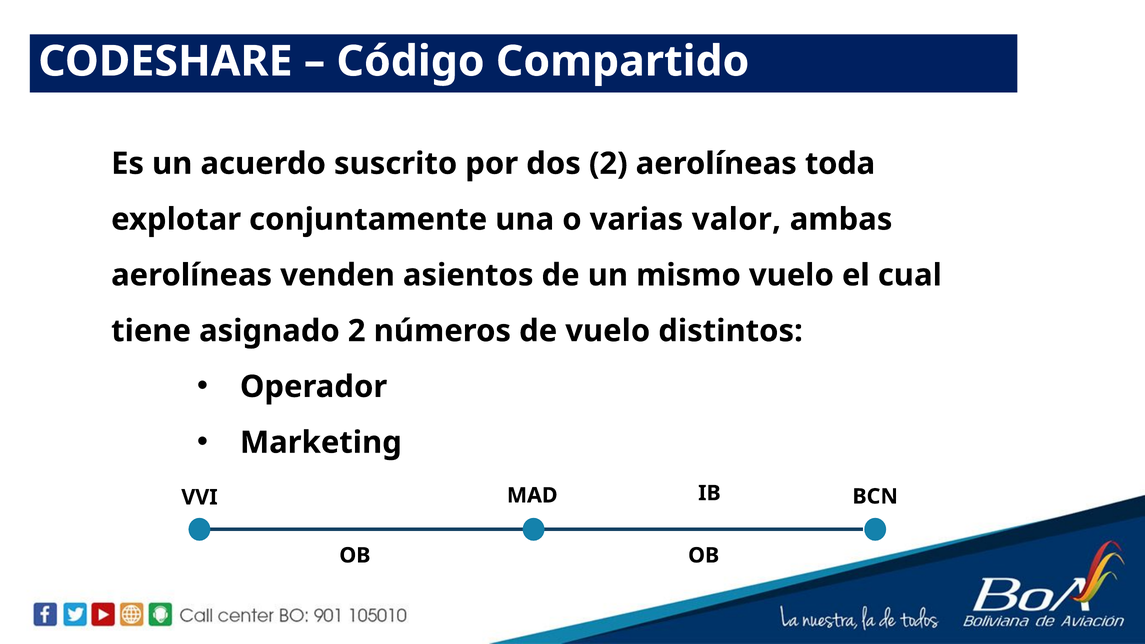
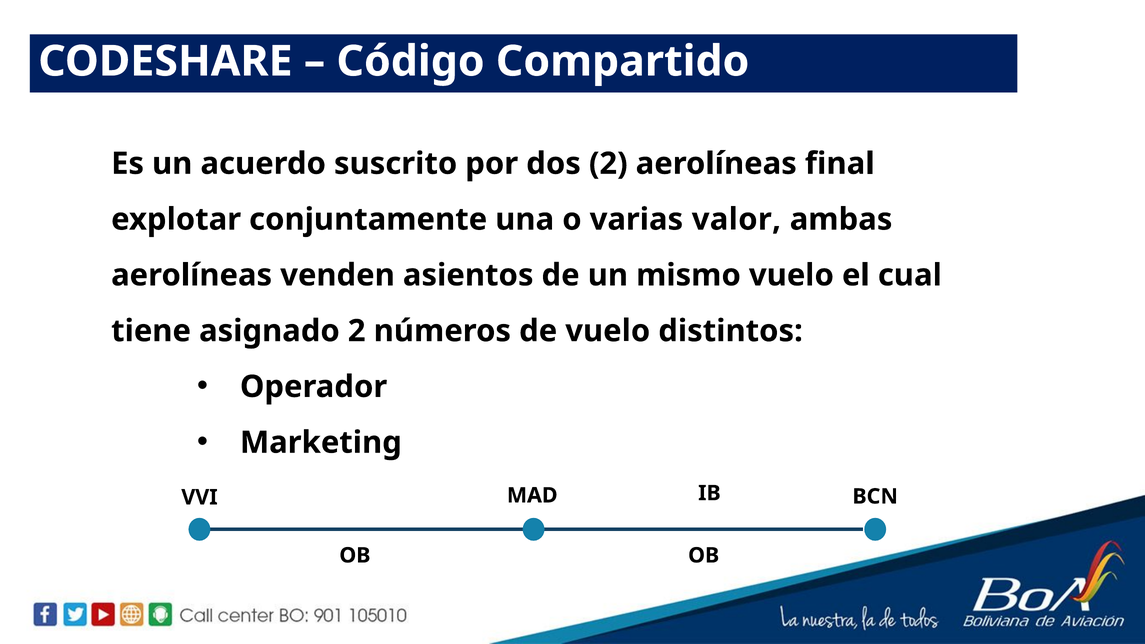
toda: toda -> final (840, 164)
